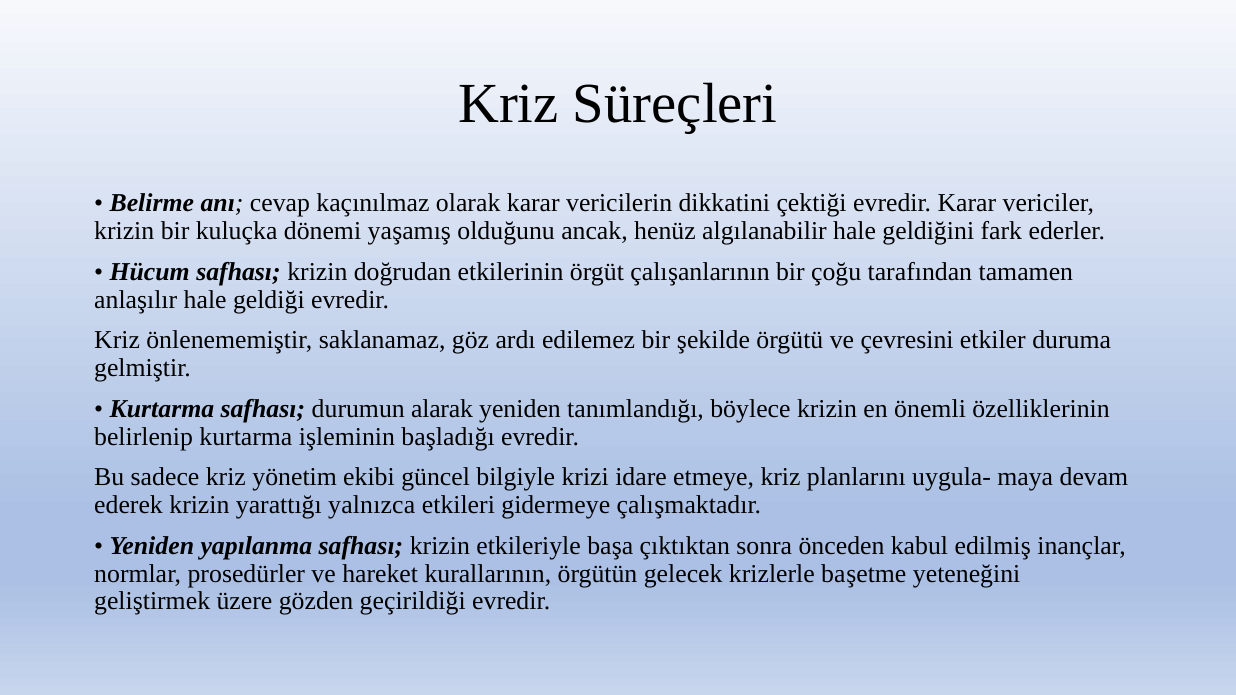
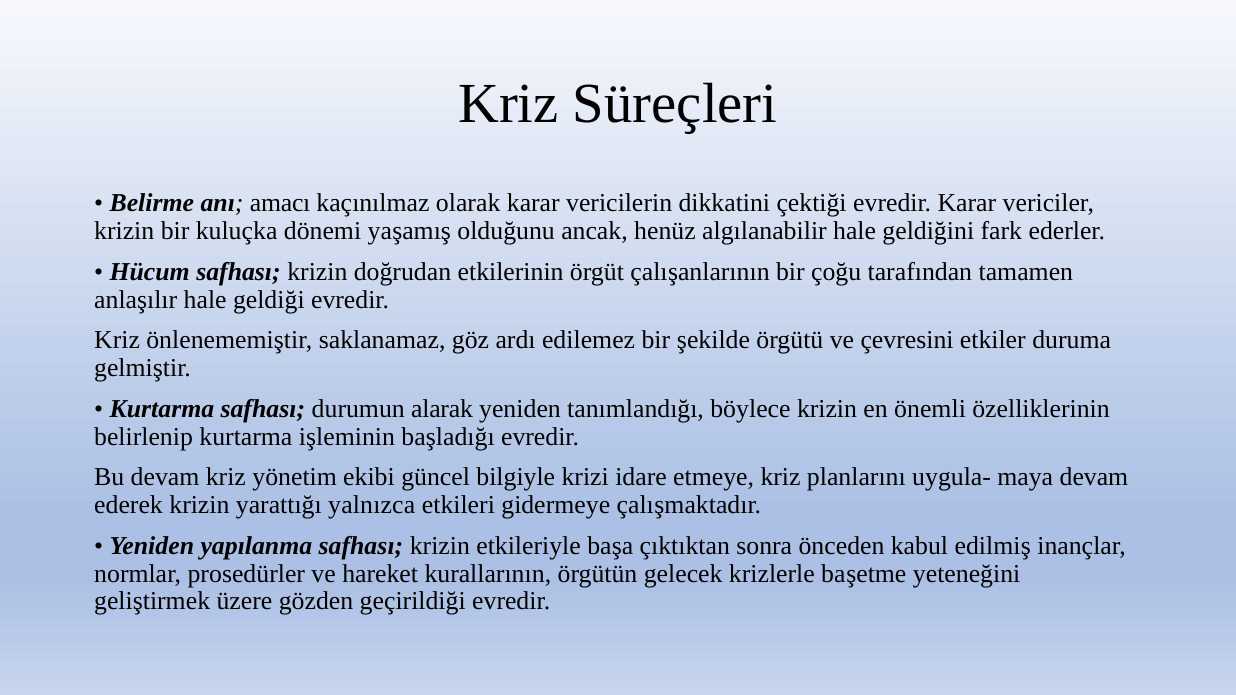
cevap: cevap -> amacı (280, 203)
Bu sadece: sadece -> devam (165, 477)
